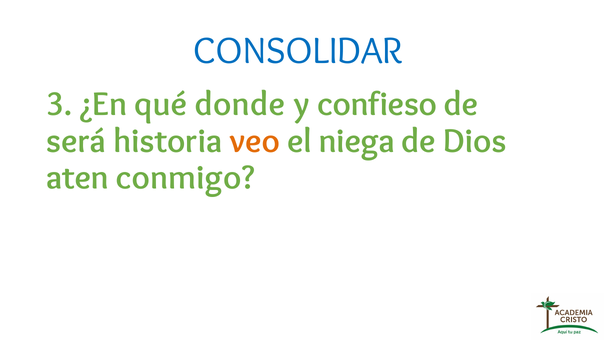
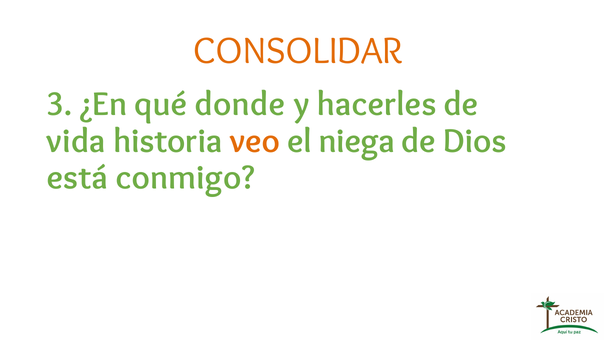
CONSOLIDAR colour: blue -> orange (298, 51)
confieso: confieso -> hacerles (377, 104)
será: será -> vida (76, 141)
aten: aten -> está (77, 178)
